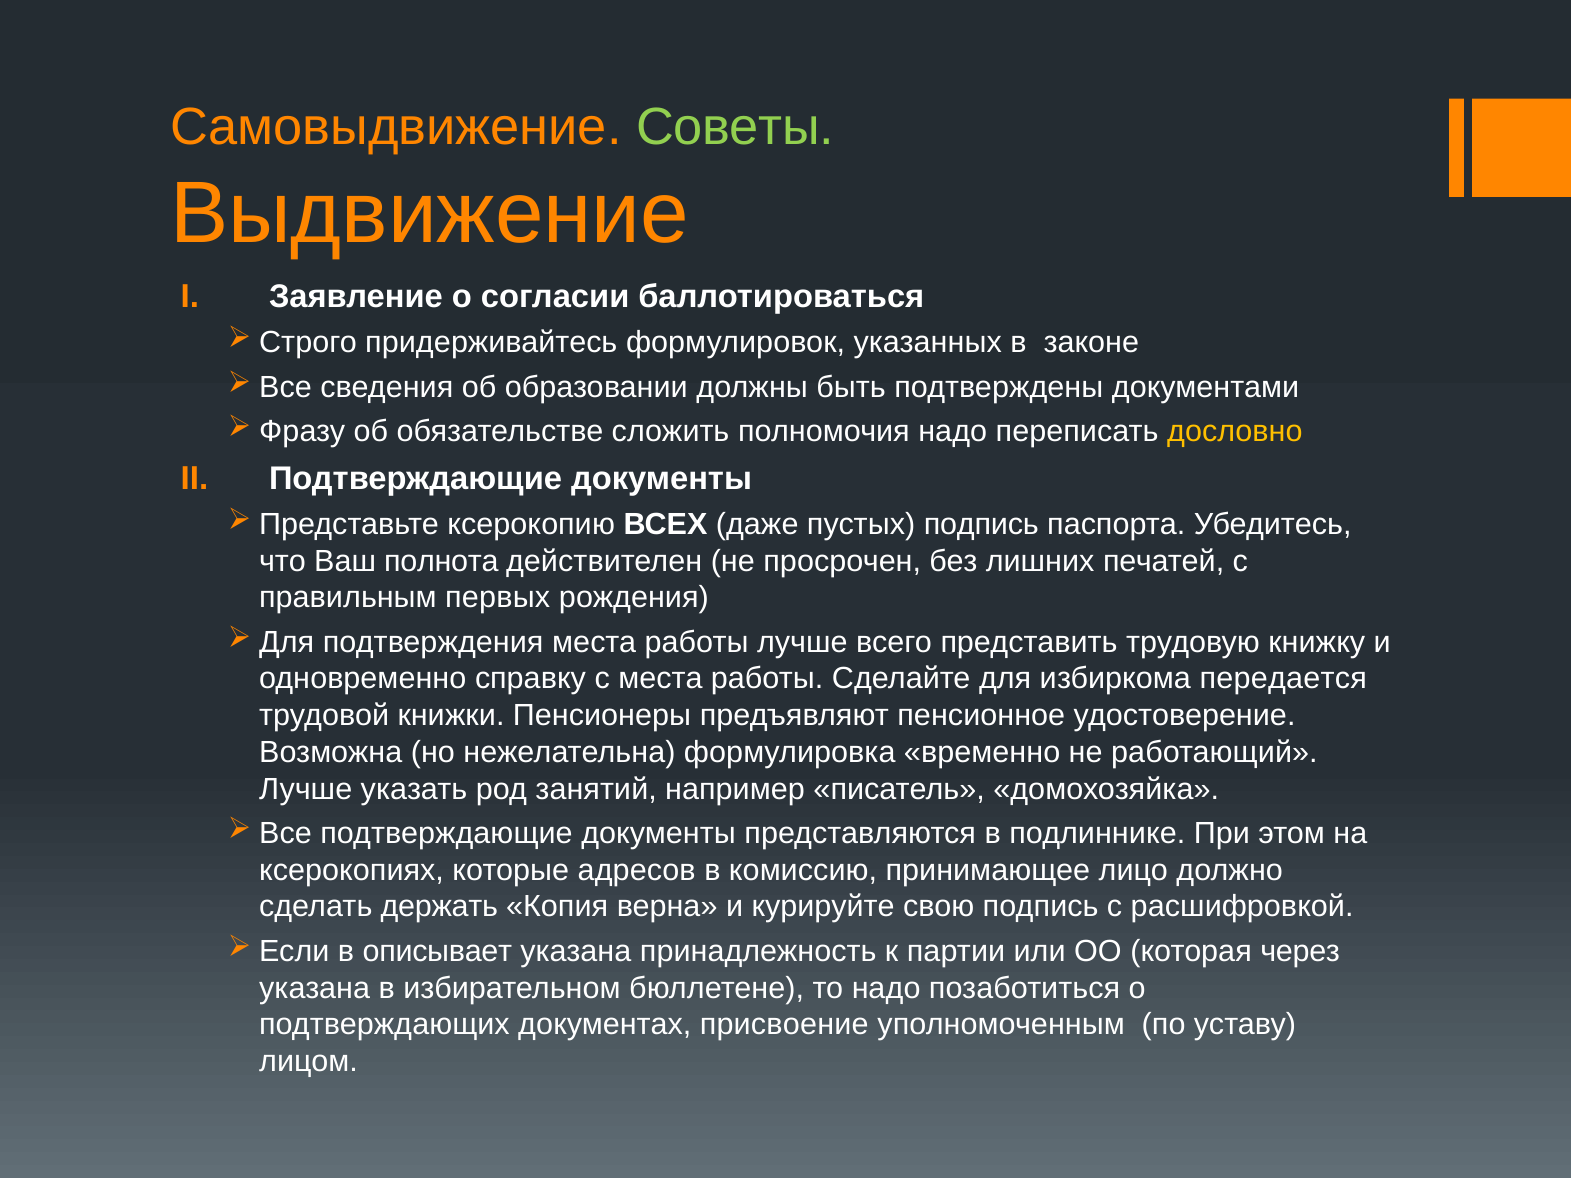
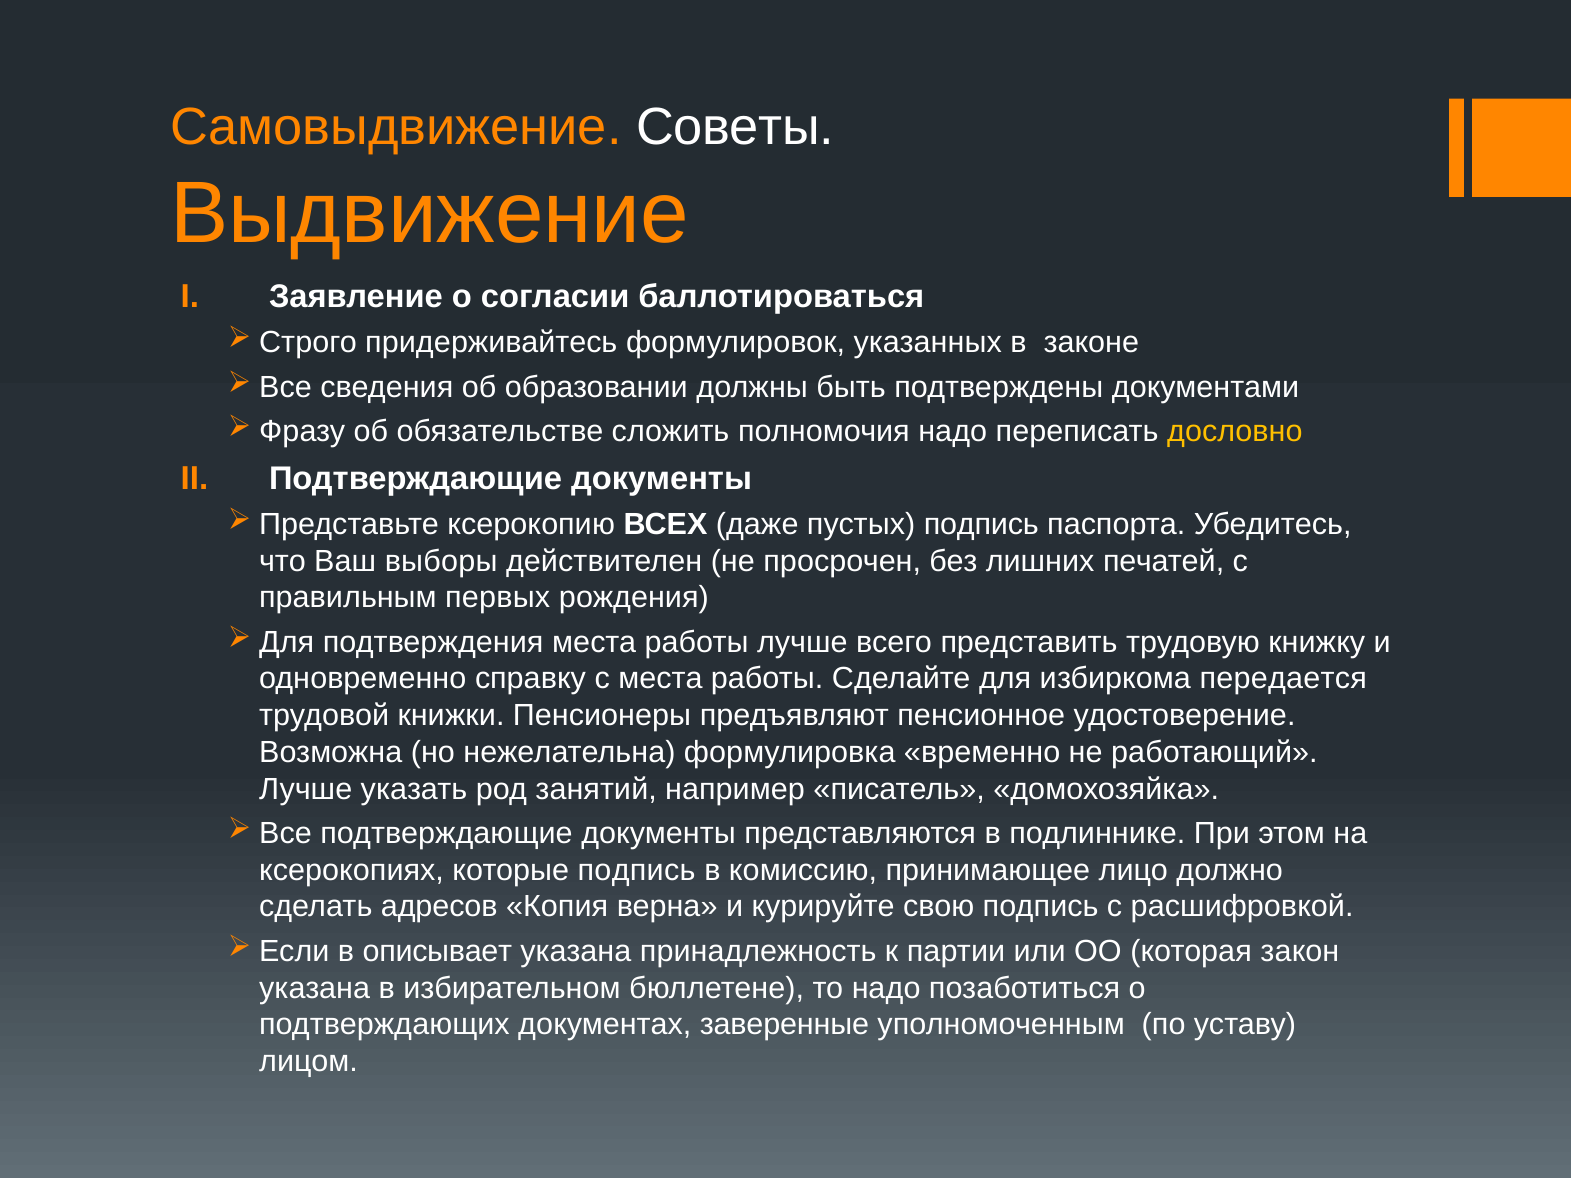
Советы colour: light green -> white (735, 128)
полнота: полнота -> выборы (441, 561)
которые адресов: адресов -> подпись (637, 870)
держать: держать -> адресов (439, 907)
через: через -> закон (1300, 952)
присвоение: присвоение -> заверенные (784, 1025)
